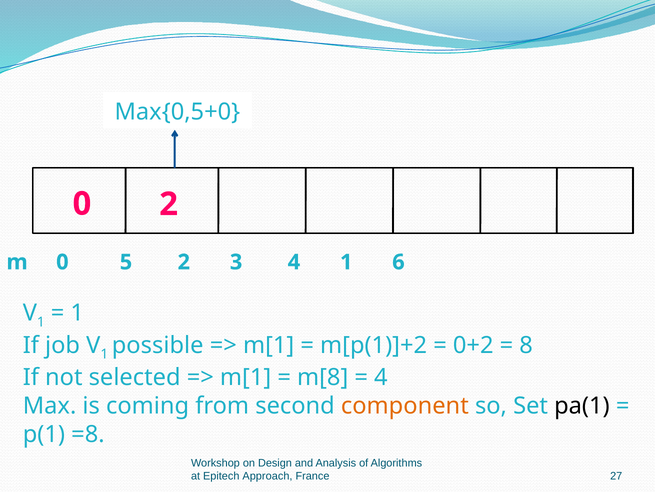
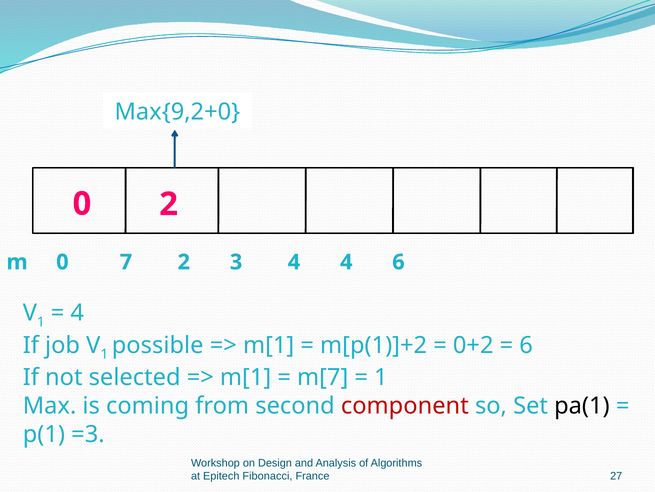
Max{0,5+0: Max{0,5+0 -> Max{9,2+0 (177, 112)
5: 5 -> 7 (126, 262)
4 1: 1 -> 4 (346, 262)
1: 1 -> 4 (77, 312)
8: 8 -> 6 (526, 345)
m[8: m[8 -> m[7 (323, 377)
4: 4 -> 1 (381, 377)
component colour: orange -> red (405, 405)
=8: =8 -> =3 (88, 434)
Approach: Approach -> Fibonacci (267, 476)
